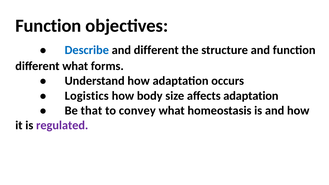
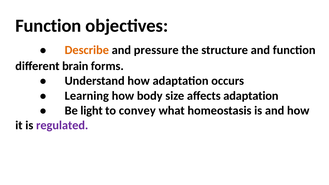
Describe colour: blue -> orange (87, 50)
and different: different -> pressure (156, 50)
different what: what -> brain (75, 66)
Logistics: Logistics -> Learning (87, 96)
that: that -> light (92, 111)
